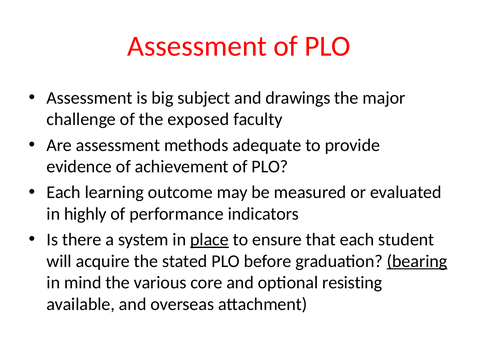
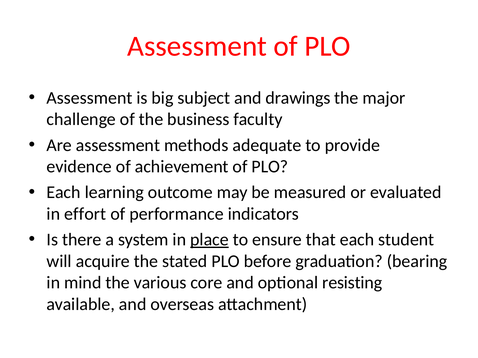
exposed: exposed -> business (198, 120)
highly: highly -> effort (85, 214)
bearing underline: present -> none (417, 262)
